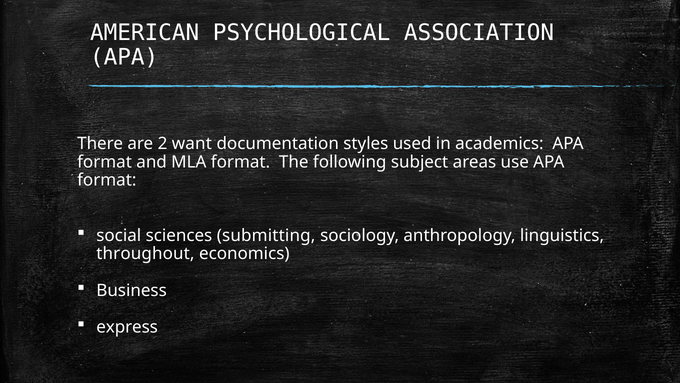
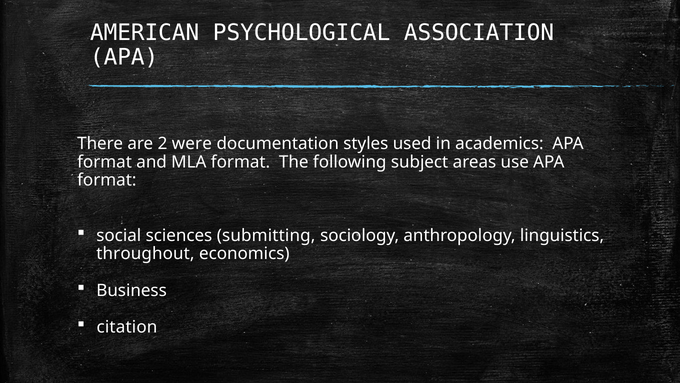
want: want -> were (192, 143)
express: express -> citation (127, 327)
